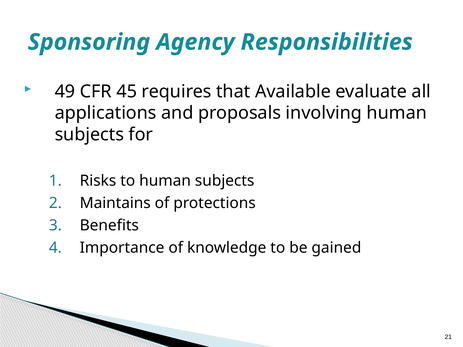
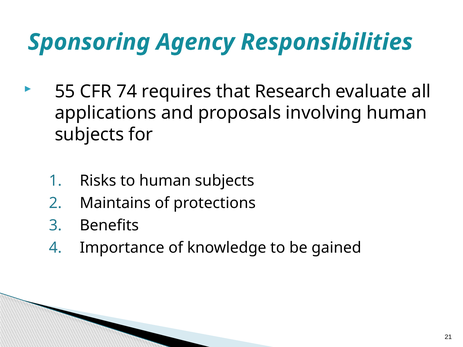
49: 49 -> 55 (65, 92)
45: 45 -> 74 (127, 92)
Available: Available -> Research (293, 92)
